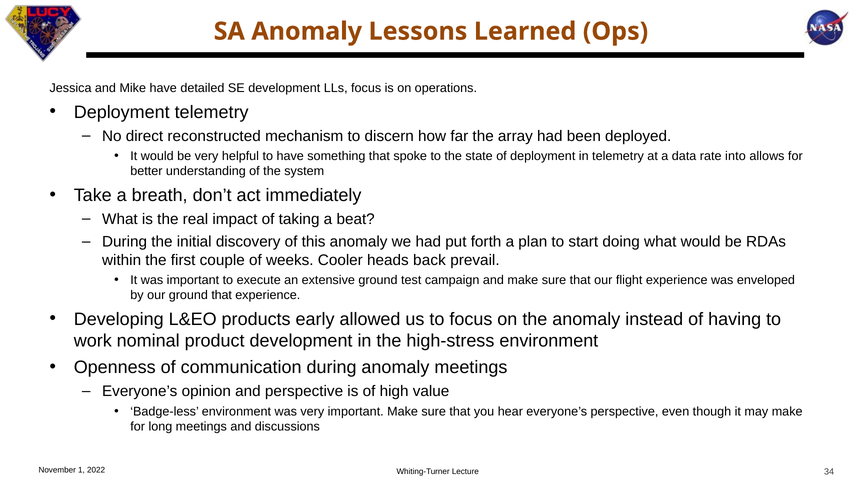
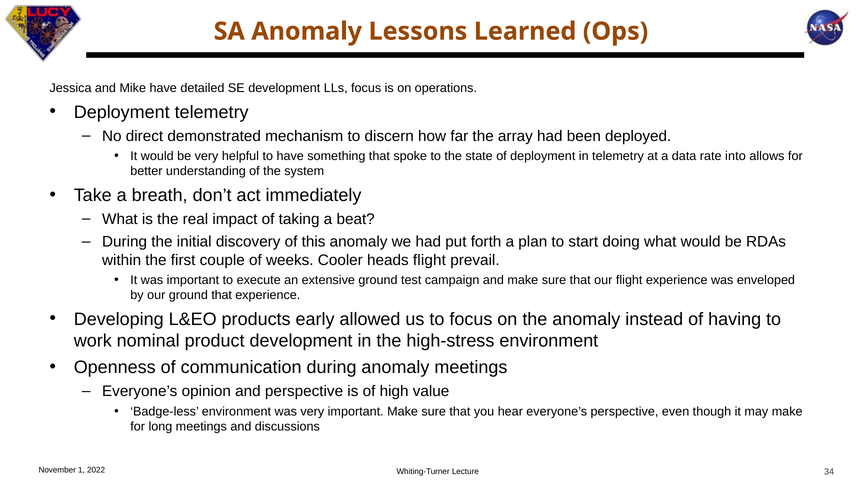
reconstructed: reconstructed -> demonstrated (214, 136)
heads back: back -> flight (429, 260)
